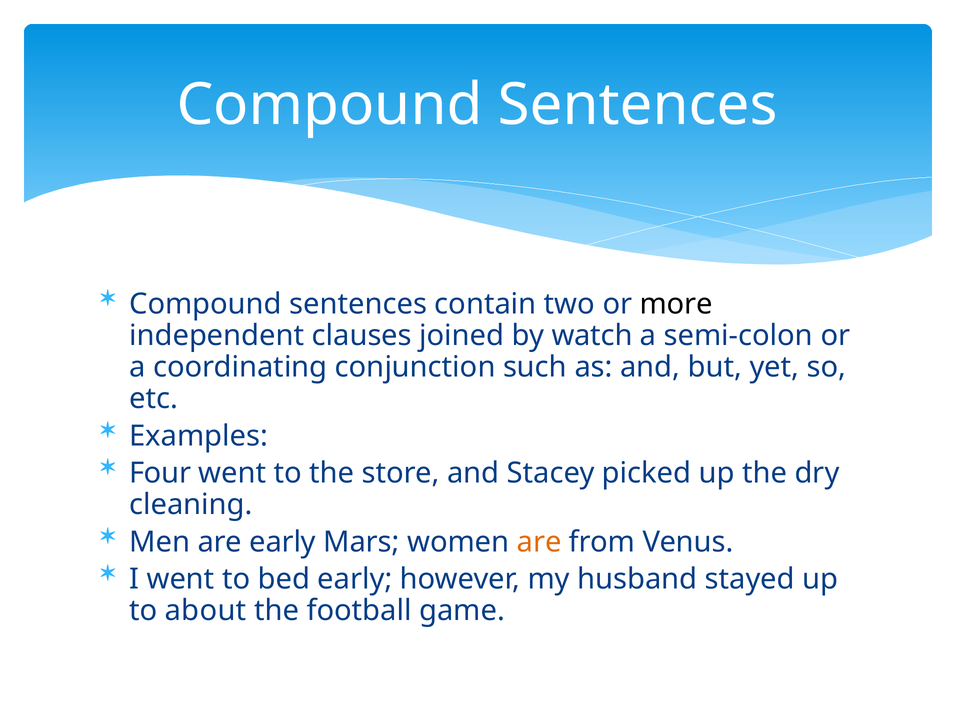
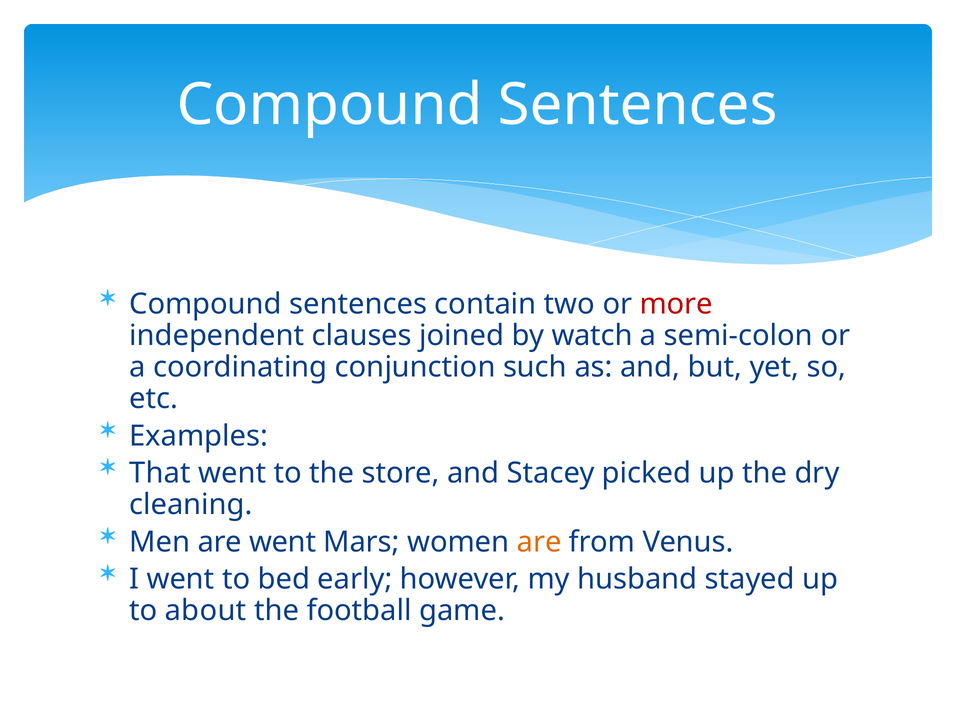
more colour: black -> red (676, 304)
Four: Four -> That (160, 473)
are early: early -> went (283, 541)
